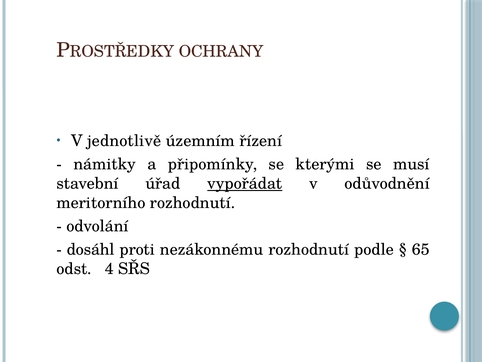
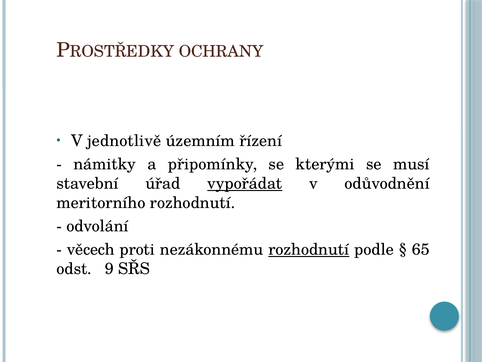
dosáhl: dosáhl -> věcech (91, 249)
rozhodnutí underline: none -> present (309, 249)
4: 4 -> 9 (109, 269)
